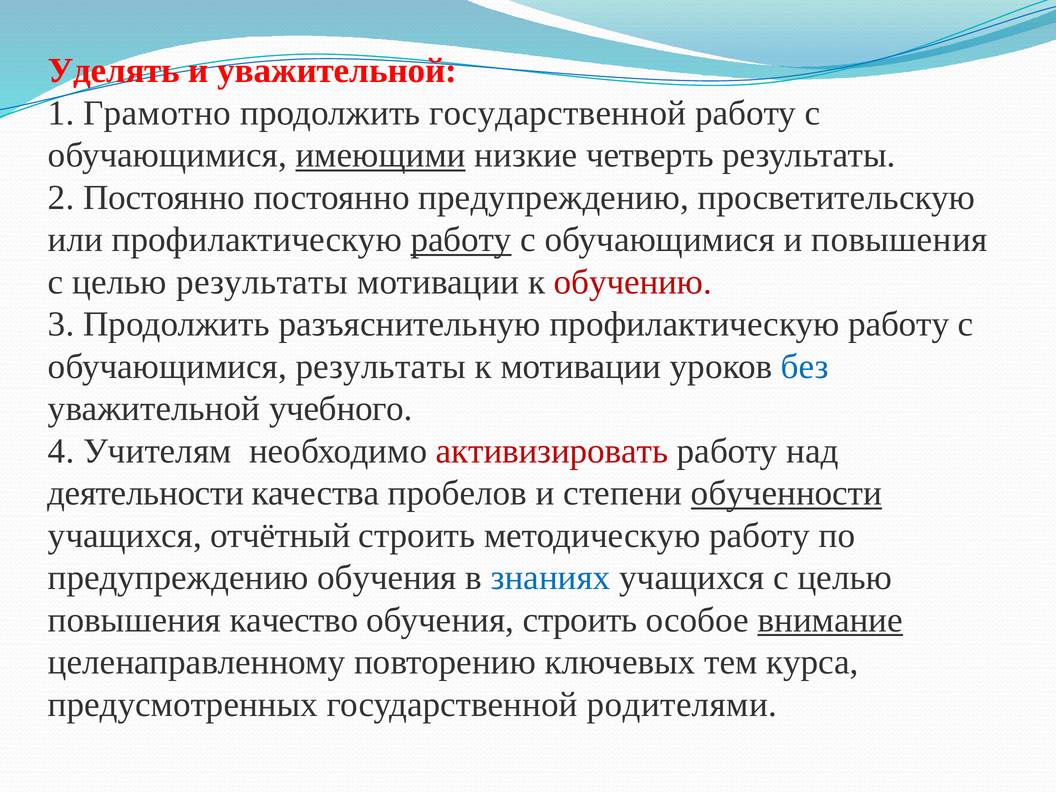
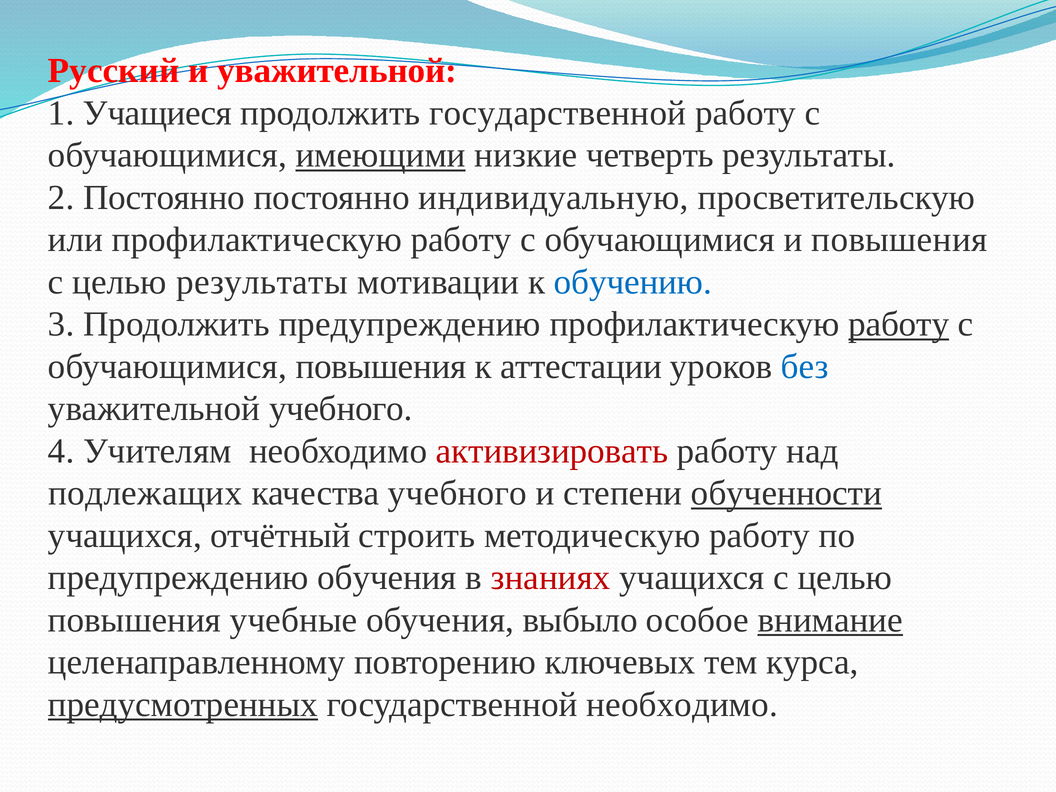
Уделять: Уделять -> Русский (114, 71)
Грамотно: Грамотно -> Учащиеся (158, 113)
постоянно предупреждению: предупреждению -> индивидуальную (554, 198)
работу underline: present -> none (461, 240)
обучению colour: red -> blue (633, 282)
Продолжить разъяснительную: разъяснительную -> предупреждению (410, 324)
работу underline: none -> present (899, 324)
обучающимися результаты: результаты -> повышения (381, 366)
к мотивации: мотивации -> аттестации (581, 366)
деятельности: деятельности -> подлежащих (145, 493)
качества пробелов: пробелов -> учебного (457, 493)
знаниях colour: blue -> red (551, 578)
качество: качество -> учебные (294, 620)
обучения строить: строить -> выбыло (580, 620)
предусмотренных underline: none -> present (183, 704)
государственной родителями: родителями -> необходимо (682, 704)
